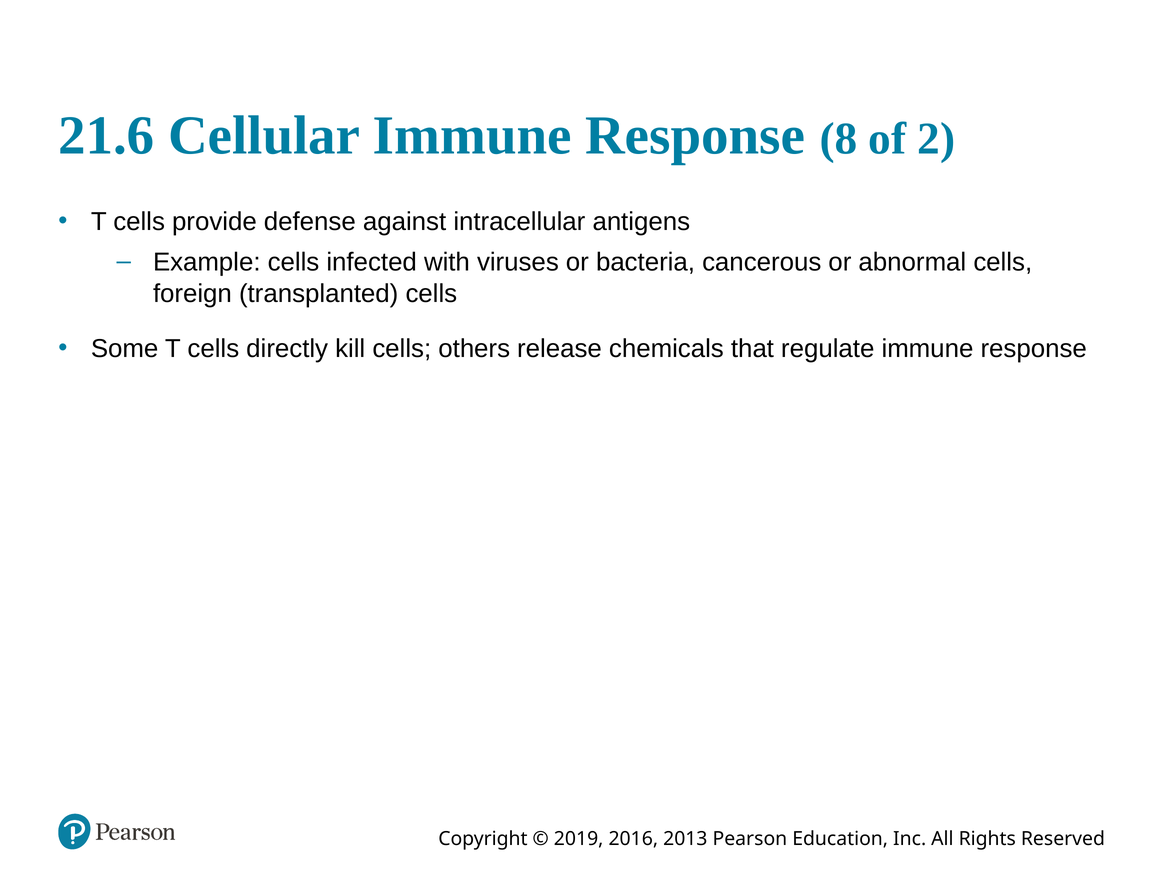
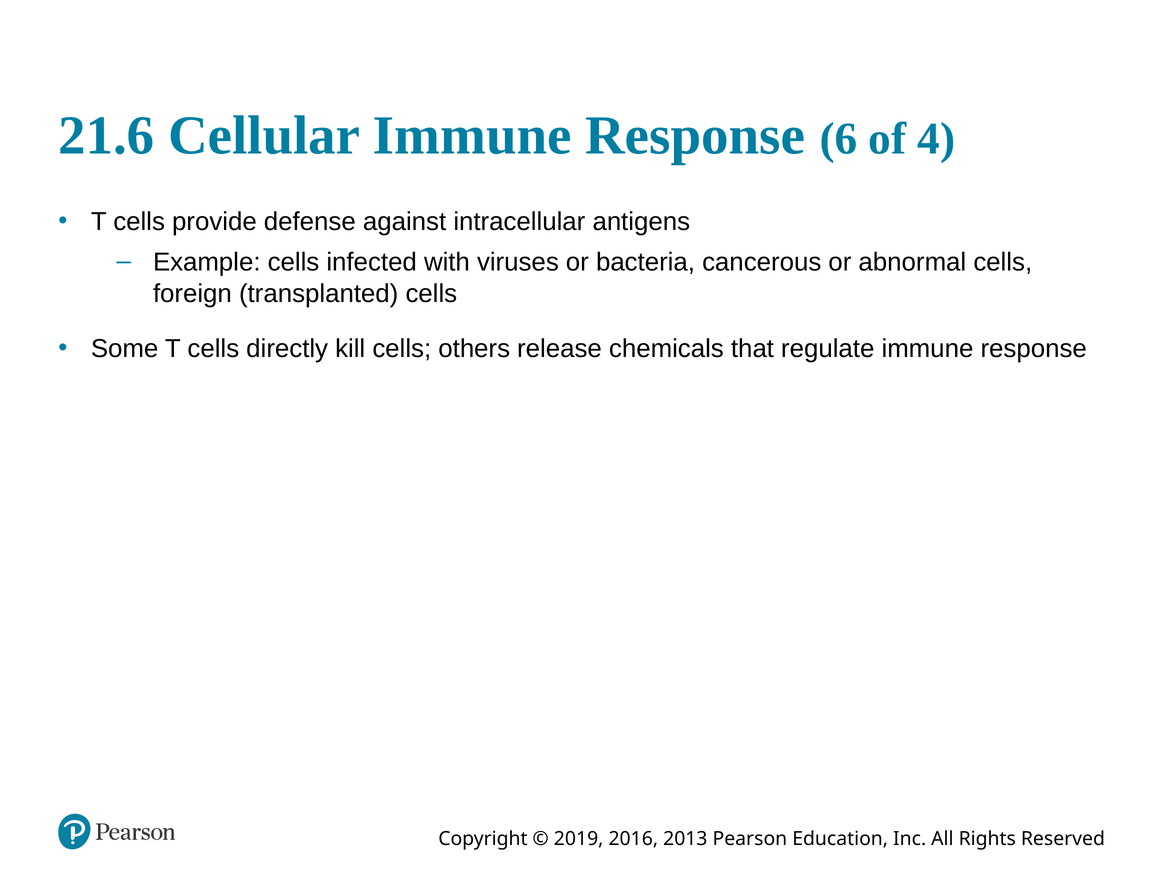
8: 8 -> 6 (838, 139)
2: 2 -> 4 (936, 139)
